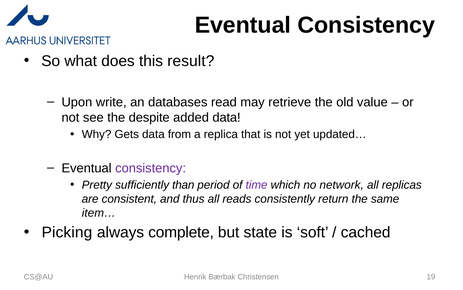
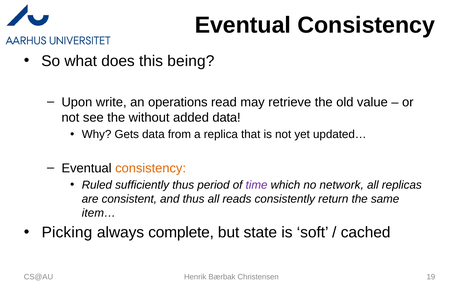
result: result -> being (191, 61)
databases: databases -> operations (178, 102)
despite: despite -> without (149, 117)
consistency colour: purple -> orange (151, 168)
Pretty: Pretty -> Ruled (97, 185)
sufficiently than: than -> thus (183, 185)
